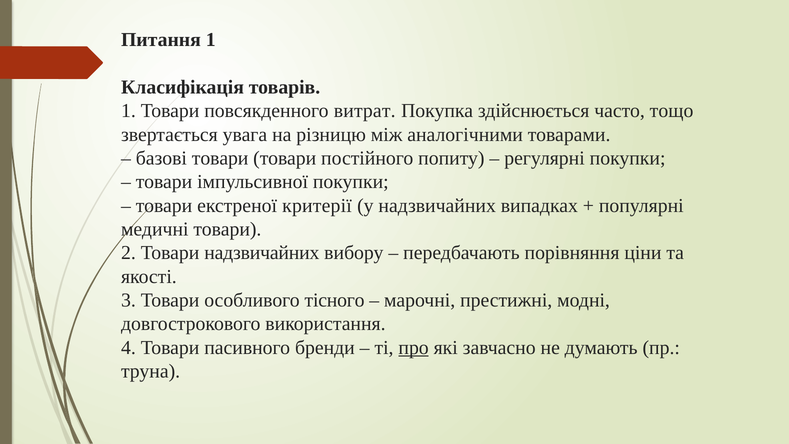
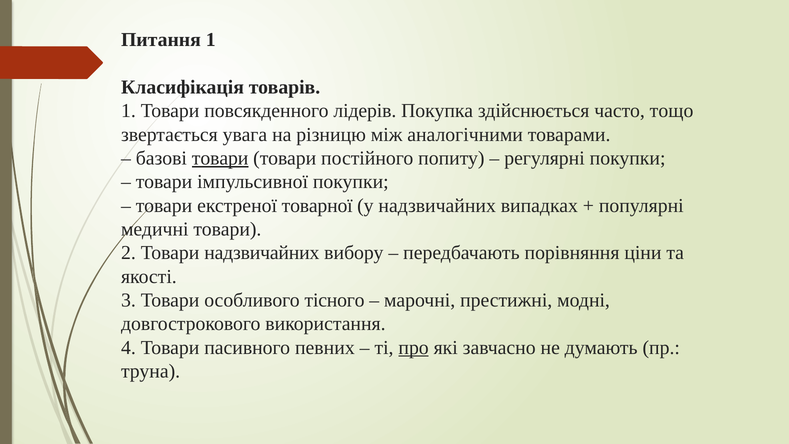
витрат: витрат -> лідерів (365, 111)
товари underline: none -> present (220, 158)
критерії: критерії -> товарної (317, 205)
бренди: бренди -> певних (325, 348)
